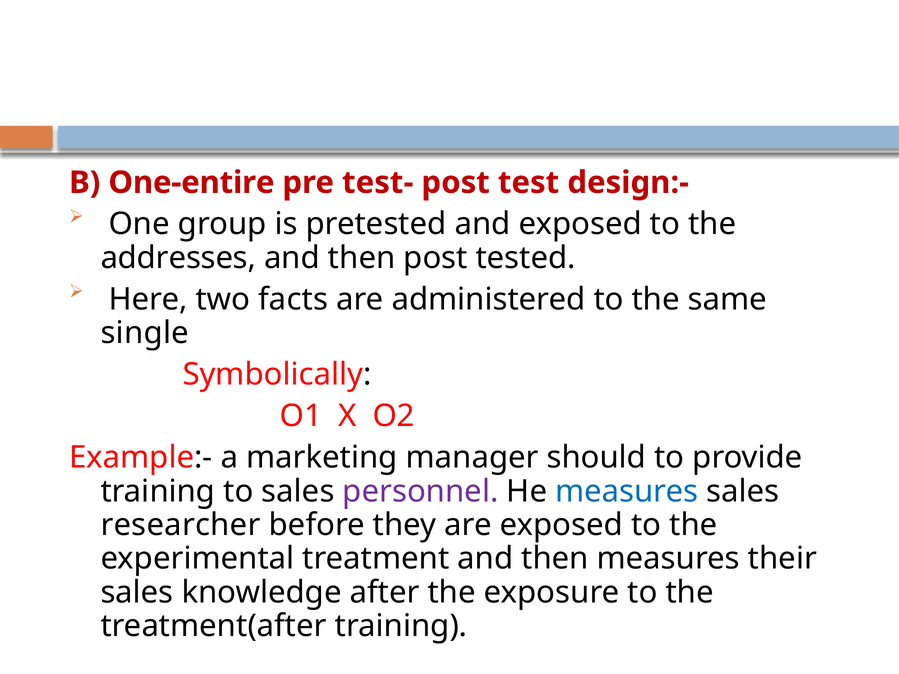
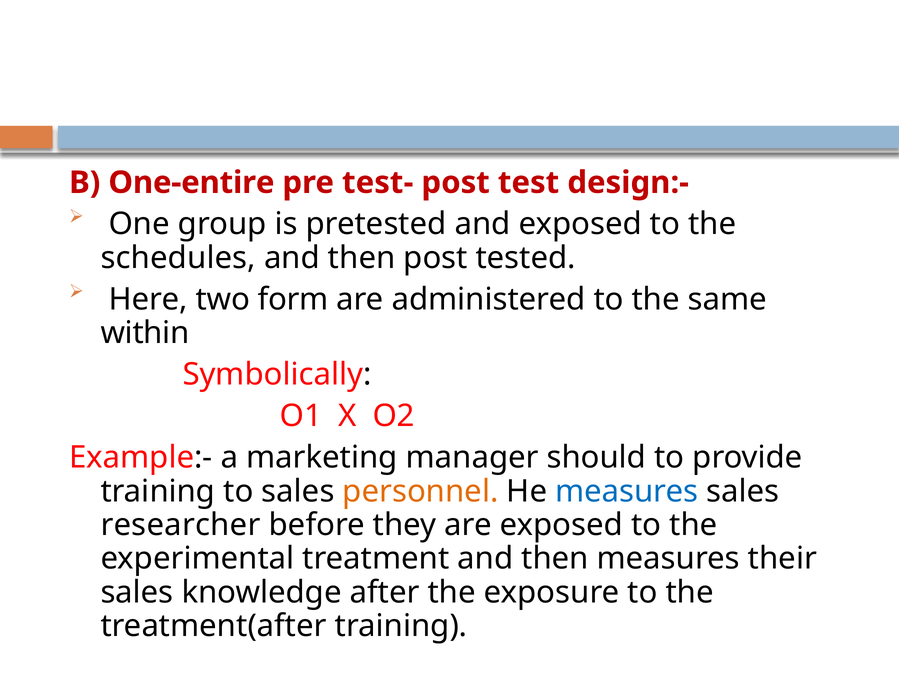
addresses: addresses -> schedules (178, 258)
facts: facts -> form (293, 299)
single: single -> within (145, 333)
personnel colour: purple -> orange (420, 492)
